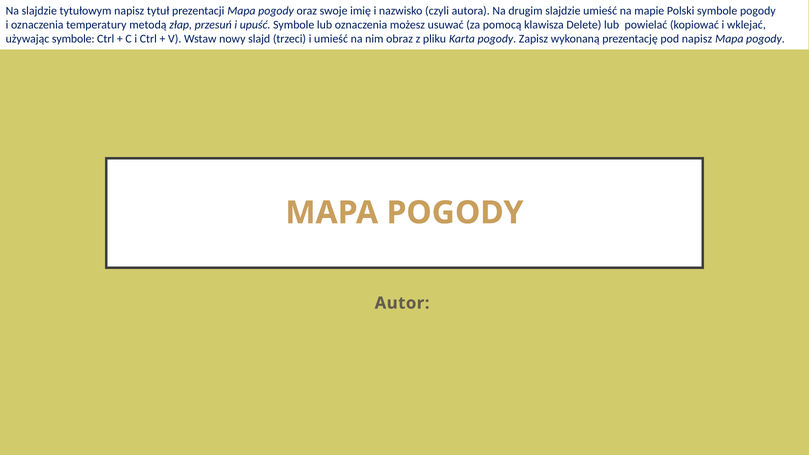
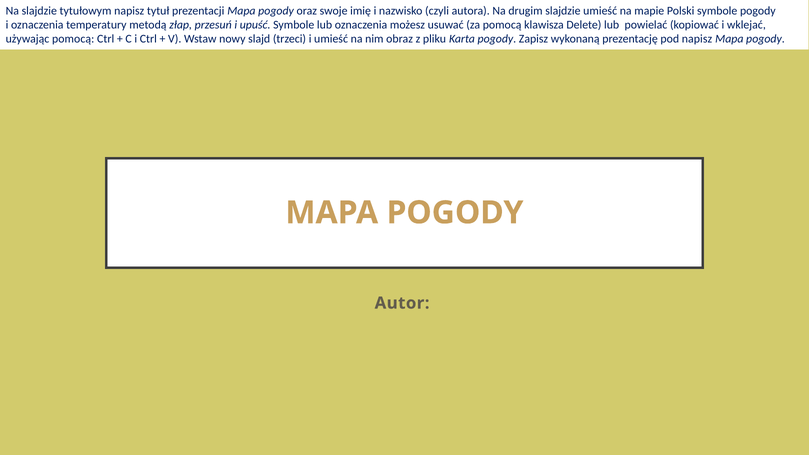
używając symbole: symbole -> pomocą (73, 39)
